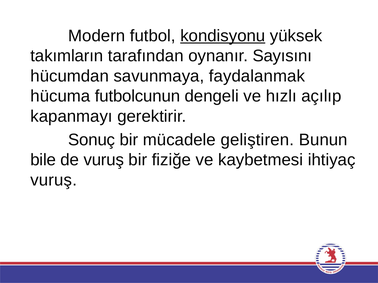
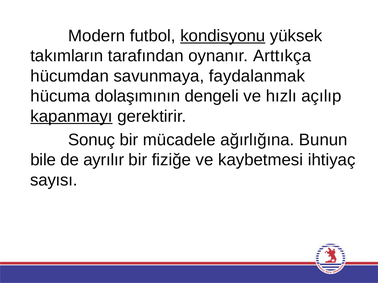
Sayısını: Sayısını -> Arttıkça (282, 56)
futbolcunun: futbolcunun -> dolaşımının (137, 96)
kapanmayı underline: none -> present (72, 117)
geliştiren: geliştiren -> ağırlığına (257, 140)
de vuruş: vuruş -> ayrılır (104, 160)
vuruş: vuruş -> sayısı (54, 180)
